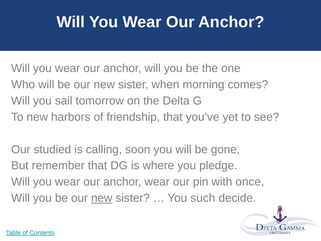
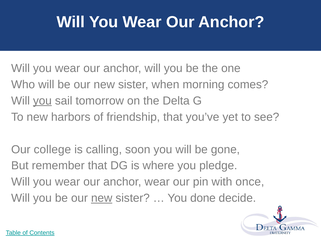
you underline: none -> present (42, 101)
studied: studied -> college (52, 149)
such: such -> done (203, 198)
